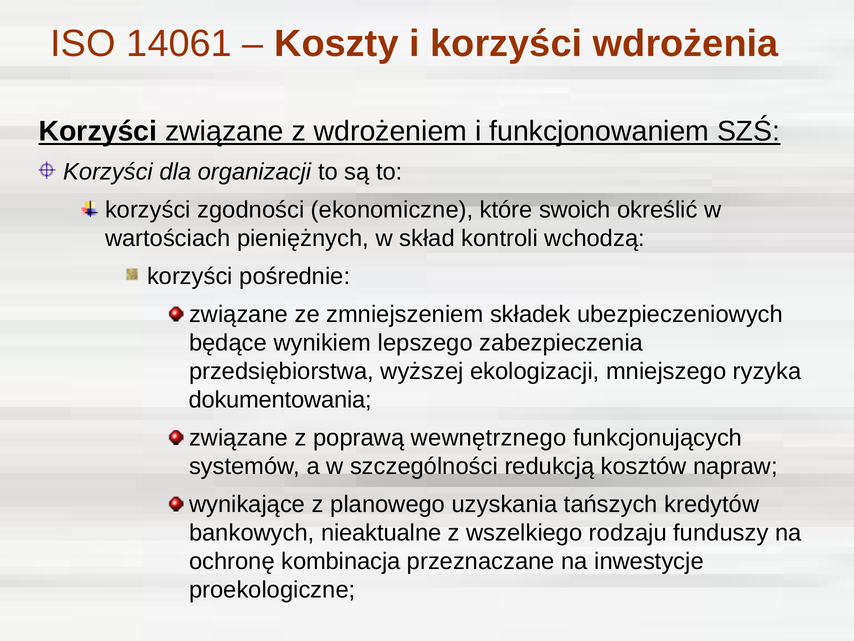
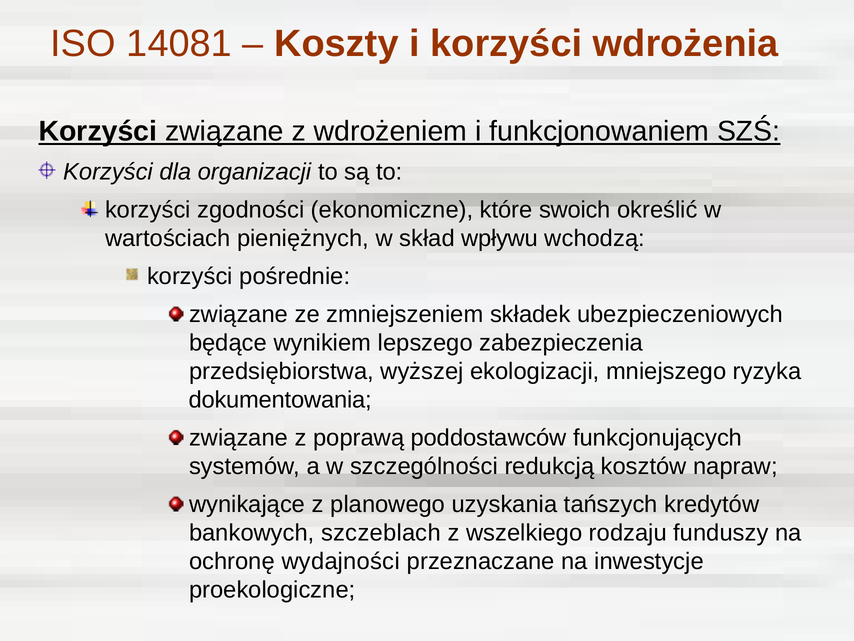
14061: 14061 -> 14081 (179, 44)
kontroli: kontroli -> wpływu (500, 238)
wewnętrznego: wewnętrznego -> poddostawców (489, 438)
nieaktualne: nieaktualne -> szczeblach (381, 533)
kombinacja: kombinacja -> wydajności (341, 561)
